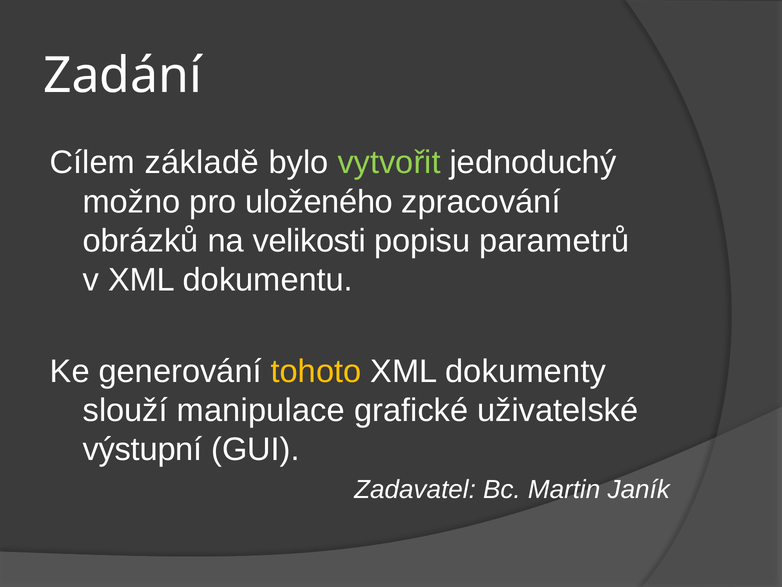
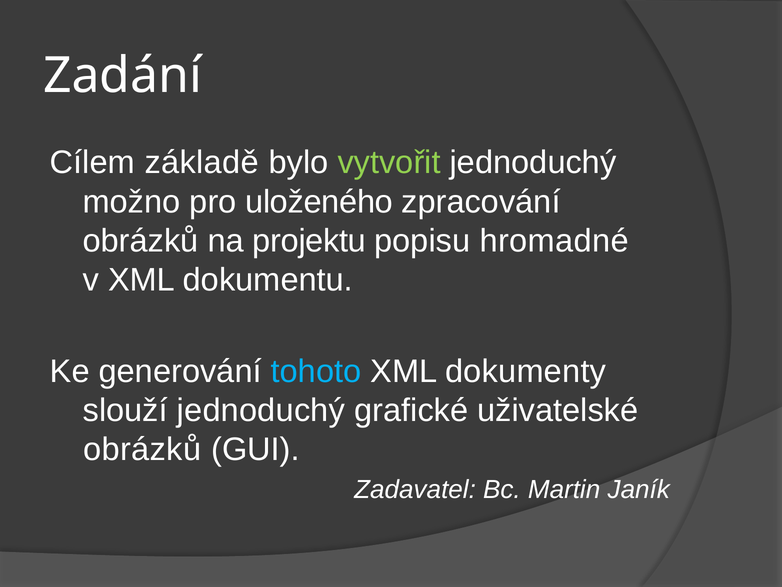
velikosti: velikosti -> projektu (309, 241)
parametrů: parametrů -> hromadné (554, 241)
tohoto colour: yellow -> light blue (316, 371)
slouží manipulace: manipulace -> jednoduchý (261, 410)
výstupní: výstupní -> obrázků (142, 449)
